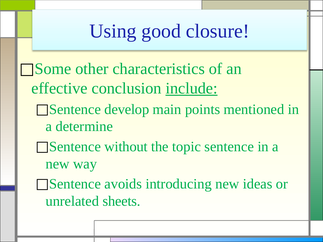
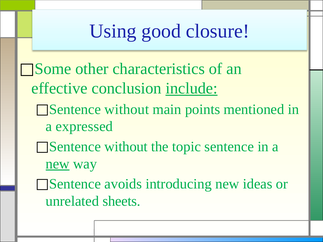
develop: develop -> without (127, 109)
determine: determine -> expressed (84, 127)
new underline: none -> present (58, 164)
